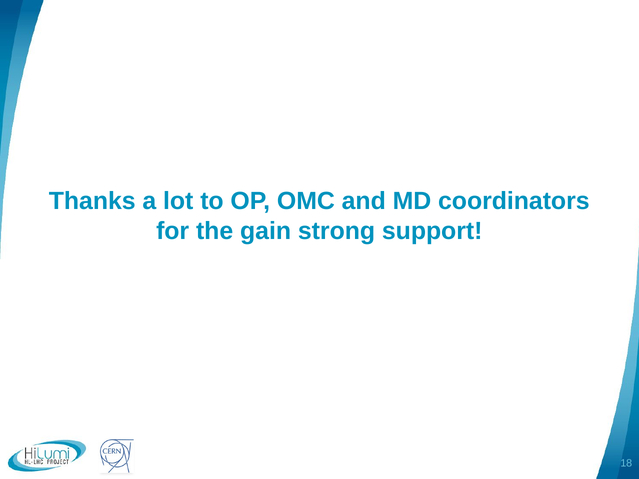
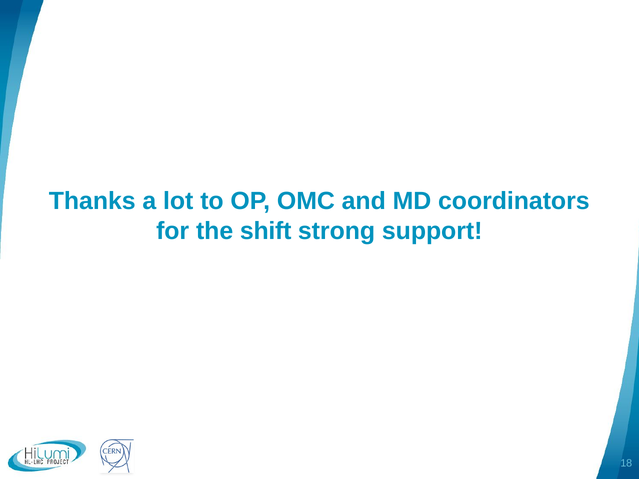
gain: gain -> shift (266, 231)
